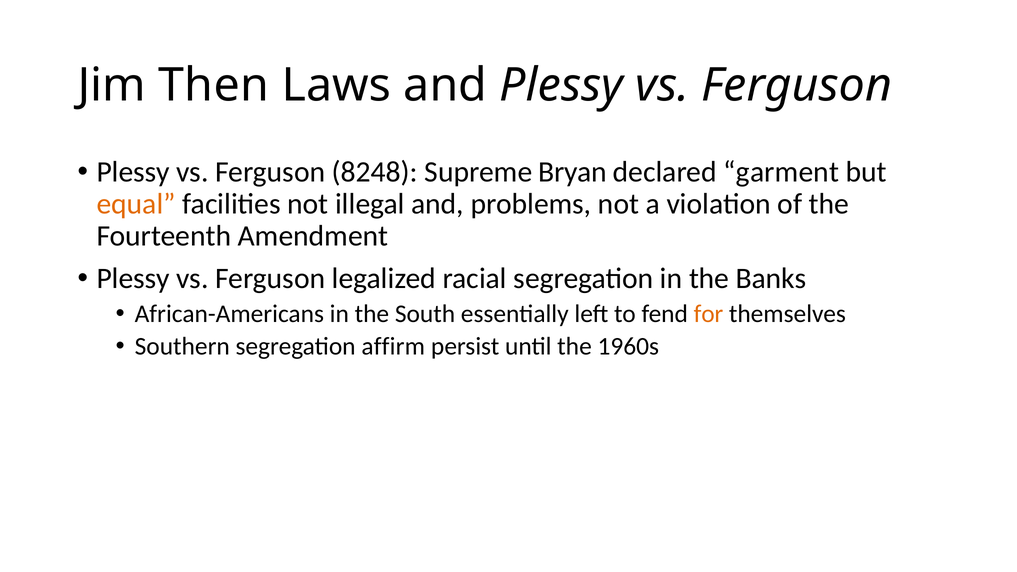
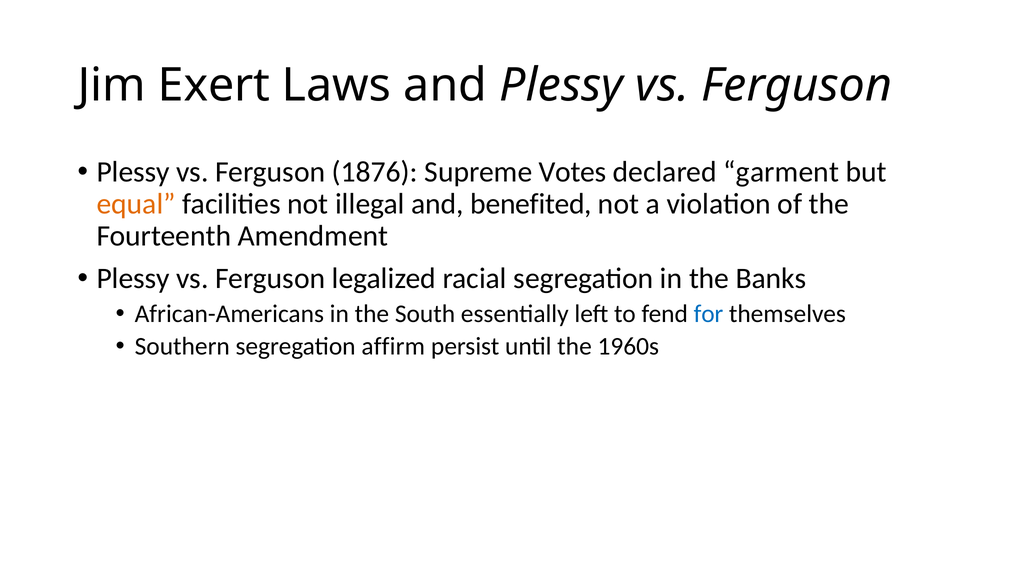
Then: Then -> Exert (214, 85)
8248: 8248 -> 1876 (375, 172)
Bryan: Bryan -> Votes (573, 172)
problems: problems -> benefited (531, 204)
for colour: orange -> blue (709, 314)
